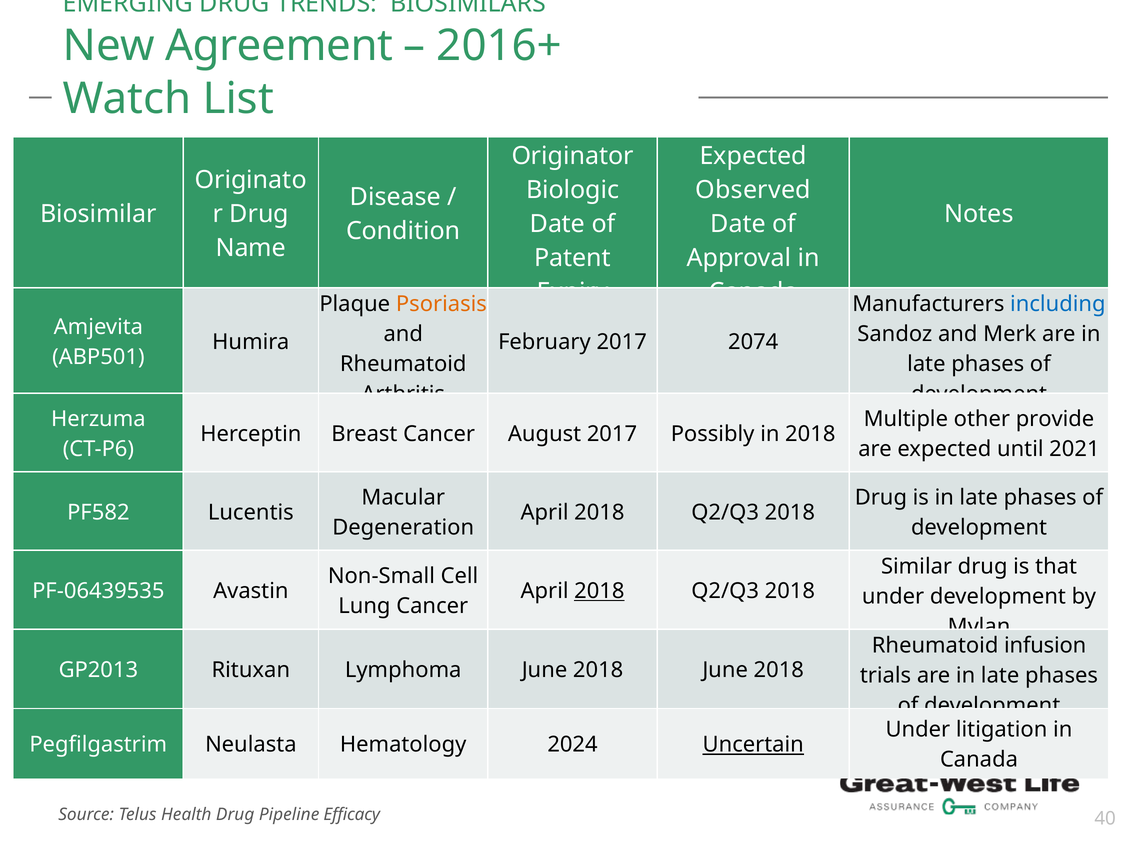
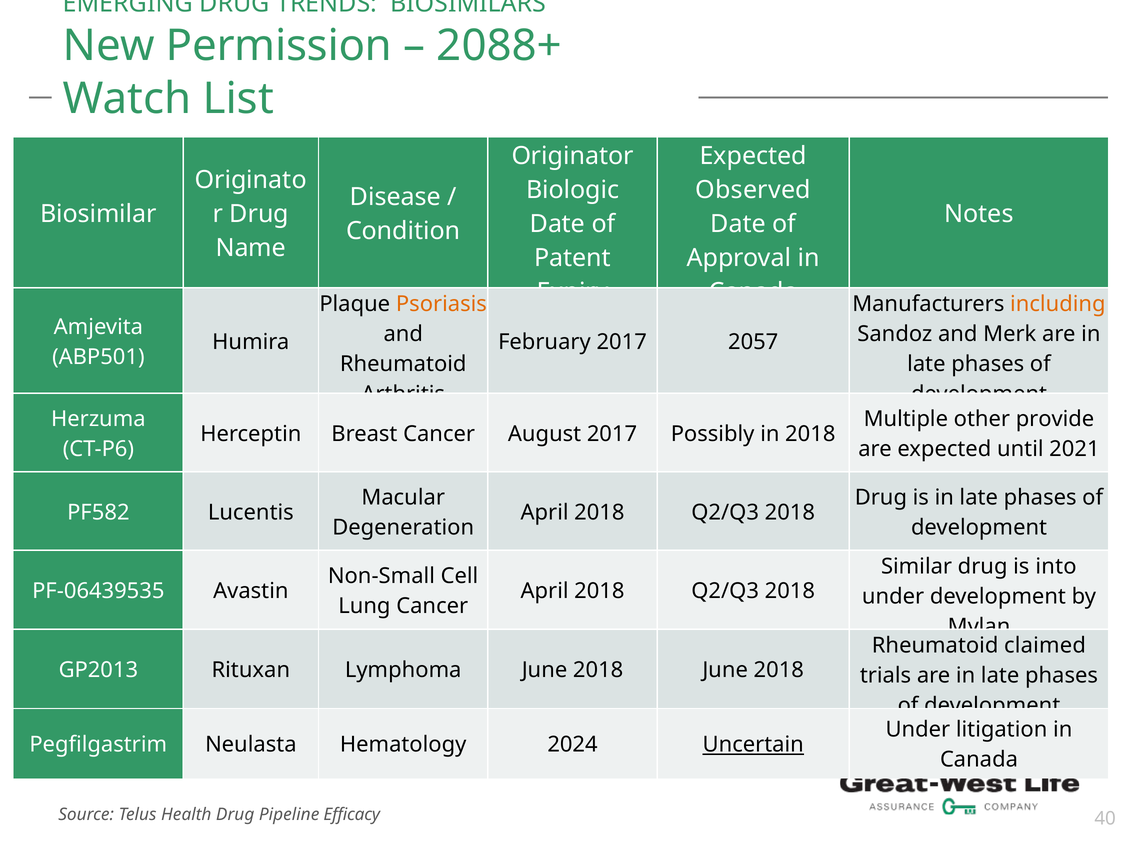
Agreement: Agreement -> Permission (279, 46)
2016+: 2016+ -> 2088+ (499, 46)
including colour: blue -> orange (1058, 304)
2074: 2074 -> 2057 (753, 342)
that: that -> into (1056, 567)
2018 underline: present -> none (599, 592)
infusion: infusion -> claimed (1045, 646)
